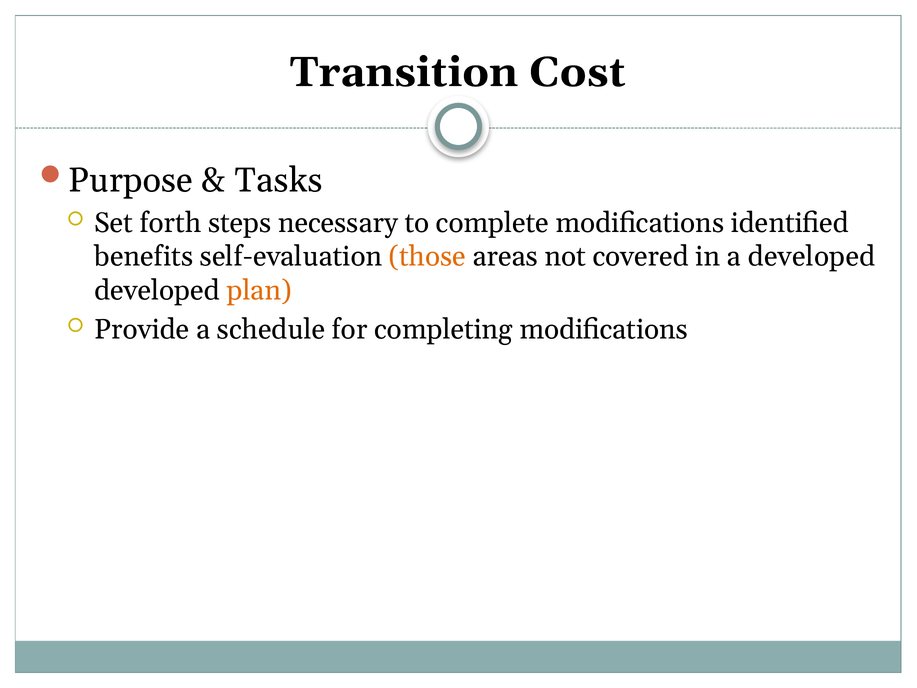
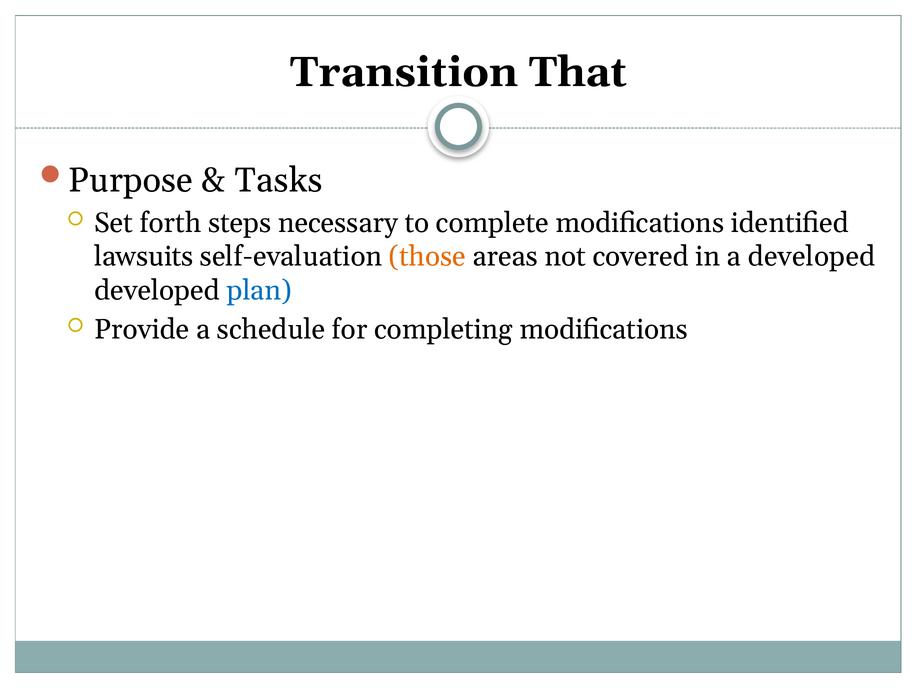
Cost: Cost -> That (578, 72)
benefits: benefits -> lawsuits (144, 257)
plan colour: orange -> blue (259, 290)
